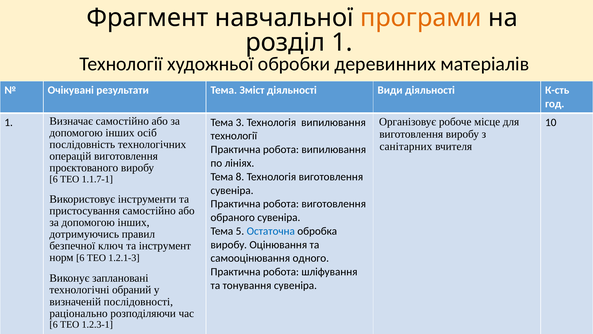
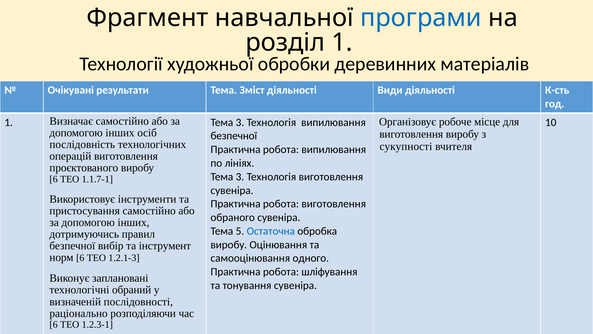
програми colour: orange -> blue (421, 18)
технології: технології -> безпечної (234, 136)
санітарних: санітарних -> сукупності (406, 146)
8: 8 -> 3 (240, 177)
ключ: ключ -> вибір (111, 246)
